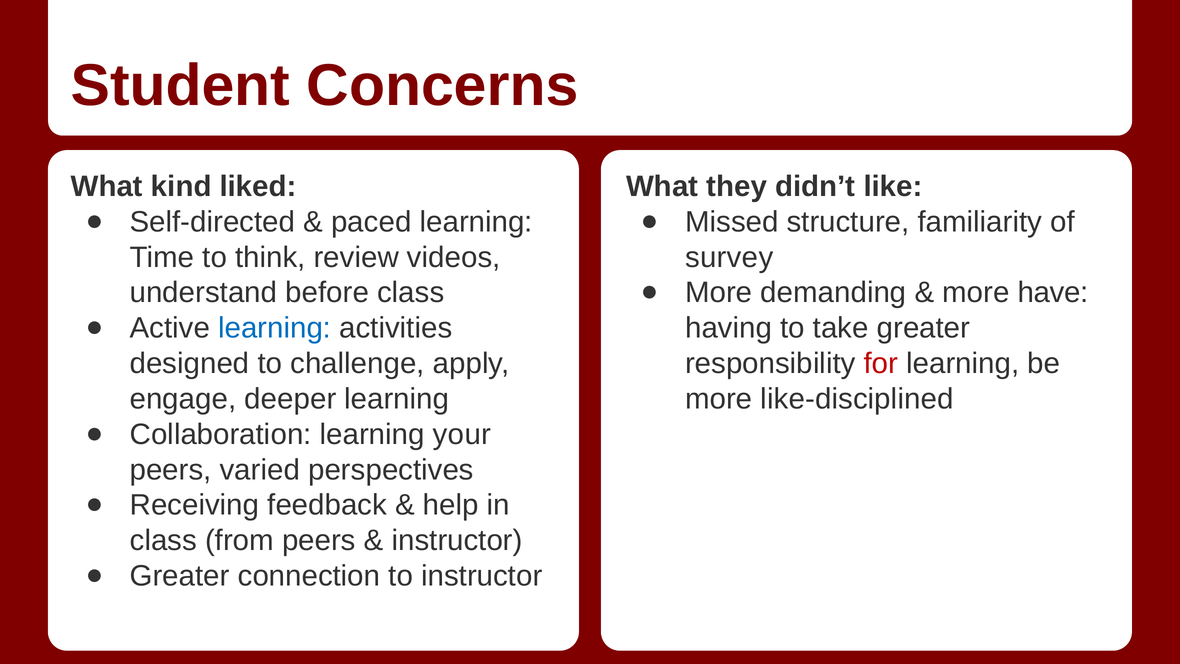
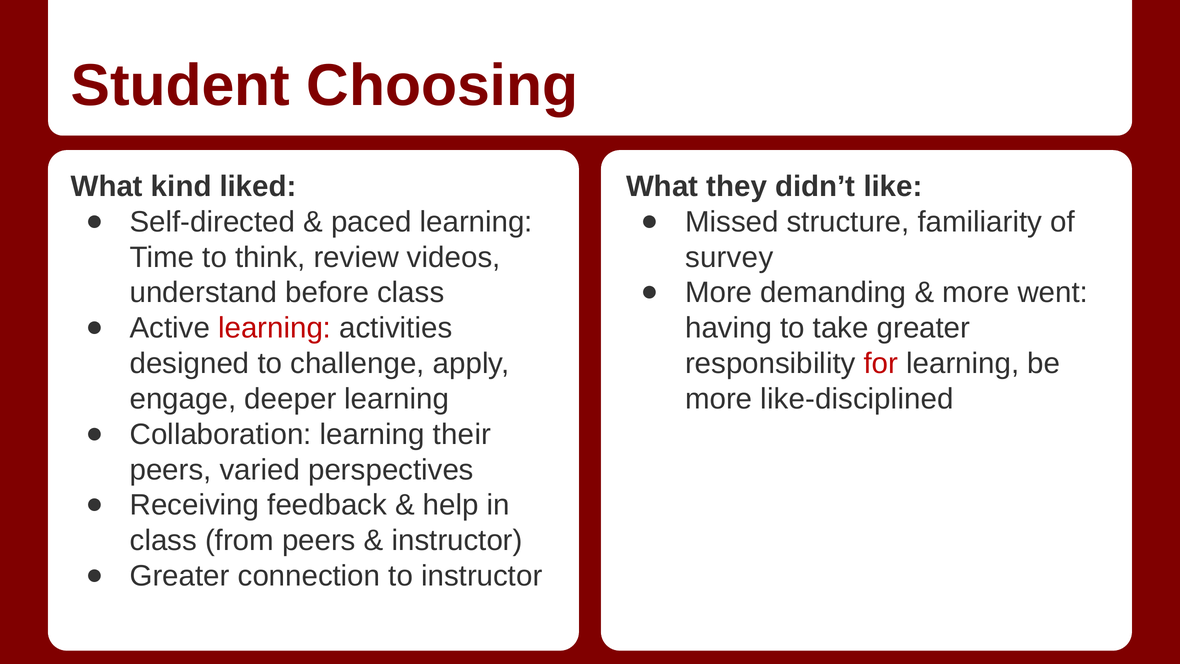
Concerns: Concerns -> Choosing (442, 86)
have: have -> went (1053, 293)
learning colour: blue -> red (275, 328)
your: your -> their (462, 434)
